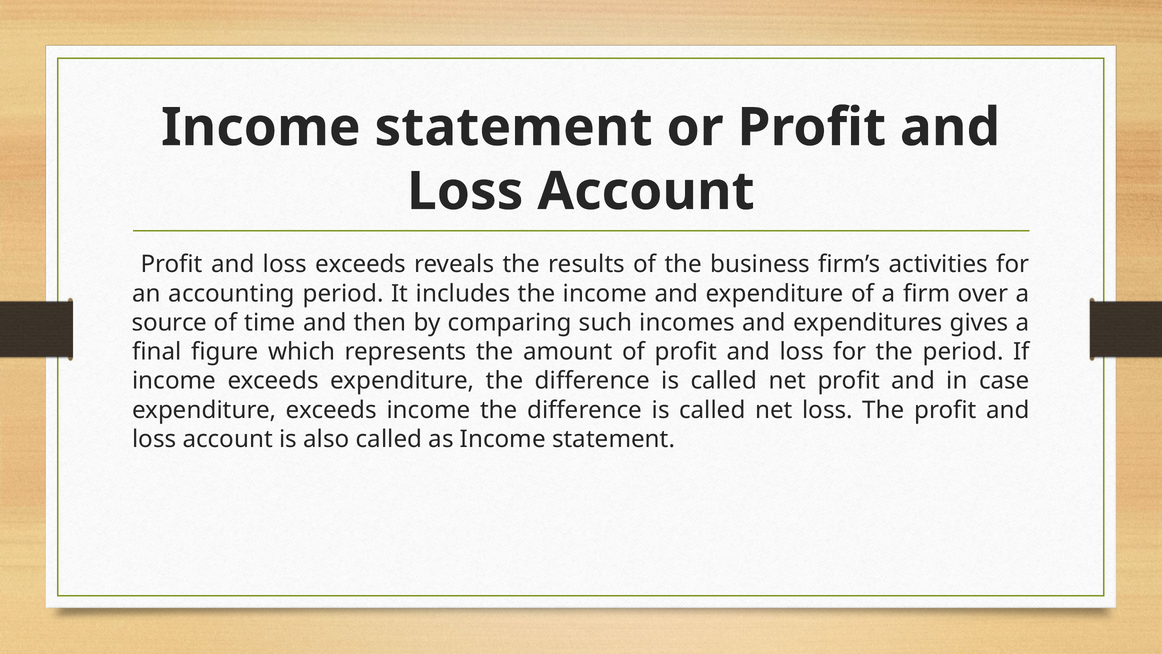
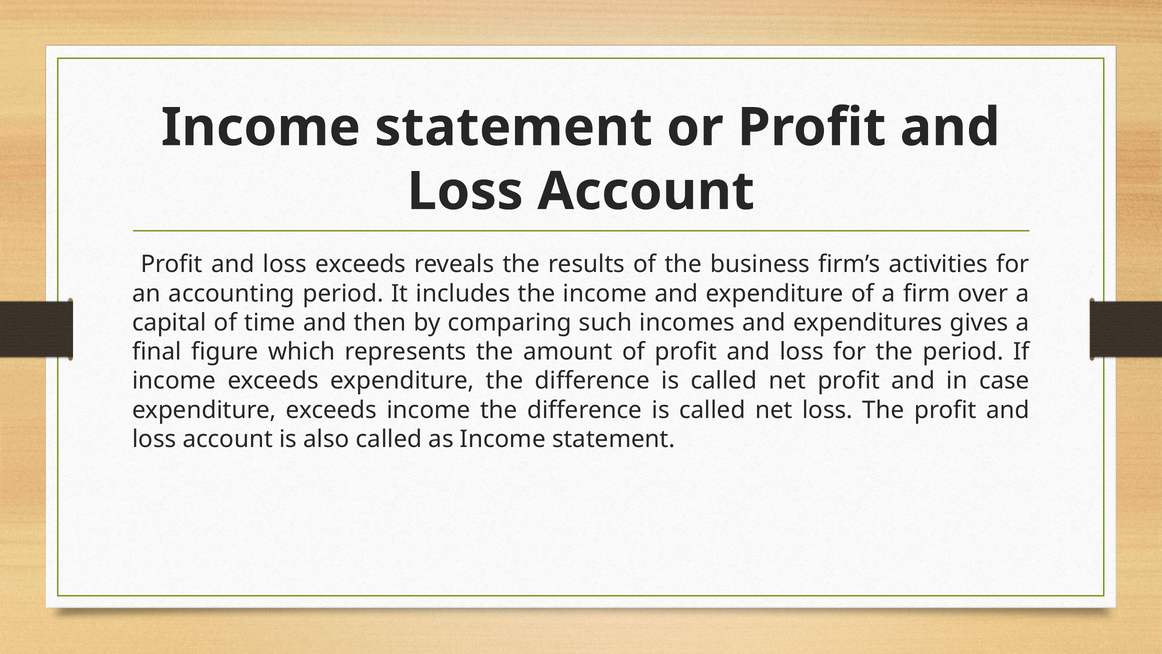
source: source -> capital (169, 323)
